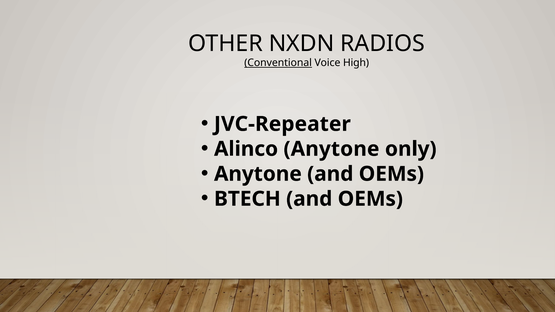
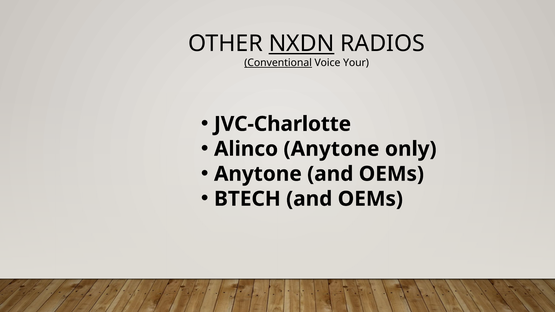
NXDN underline: none -> present (302, 44)
High: High -> Your (356, 63)
JVC-Repeater: JVC-Repeater -> JVC-Charlotte (283, 124)
